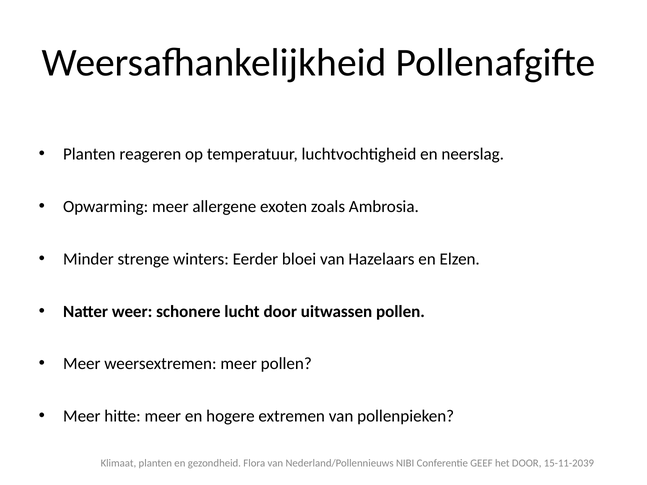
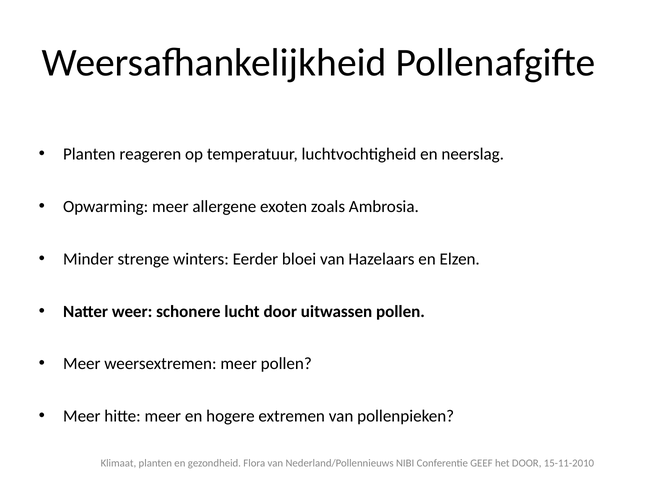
15-11-2039: 15-11-2039 -> 15-11-2010 (569, 463)
